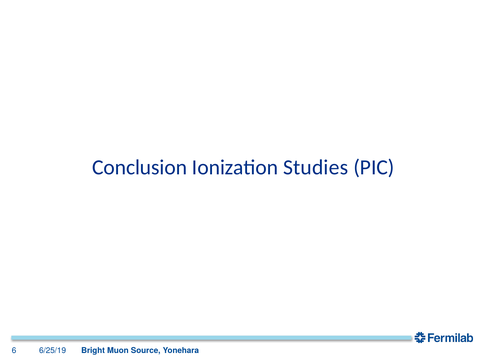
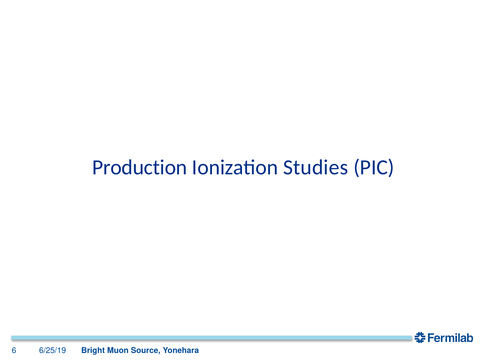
Conclusion: Conclusion -> Production (140, 167)
